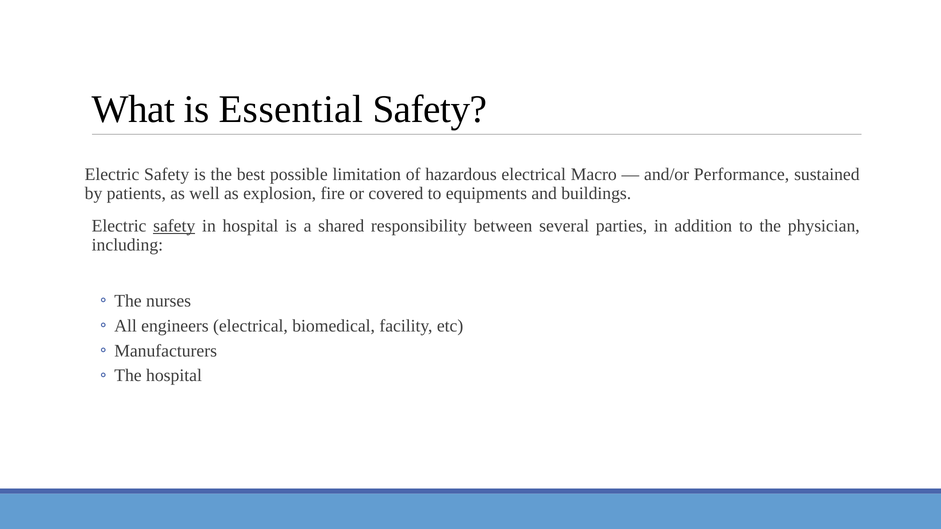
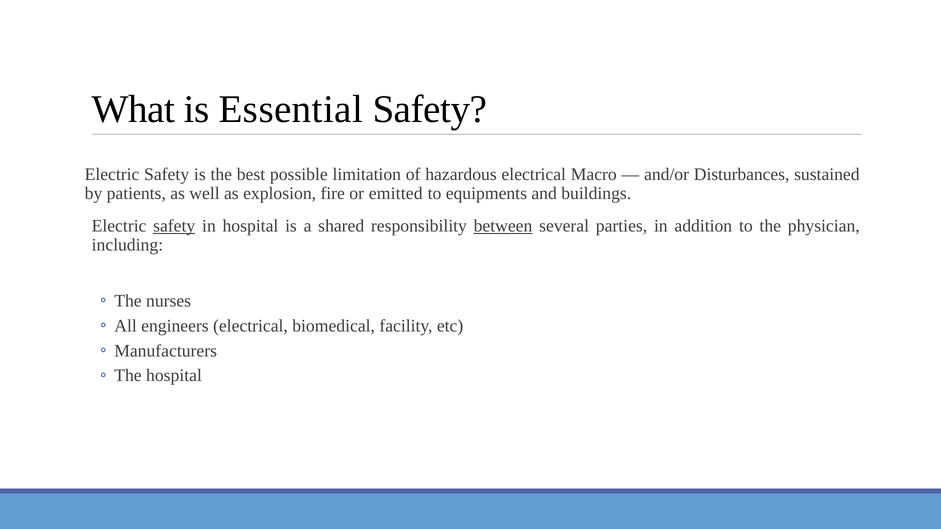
Performance: Performance -> Disturbances (742, 174)
covered: covered -> emitted (396, 193)
between underline: none -> present (503, 226)
